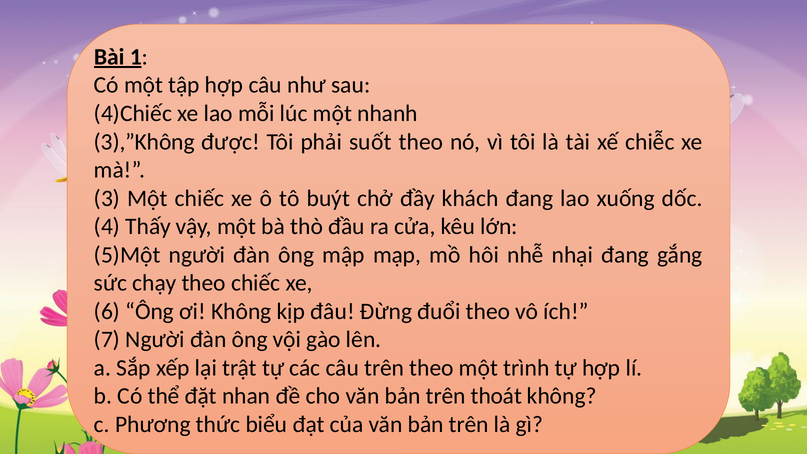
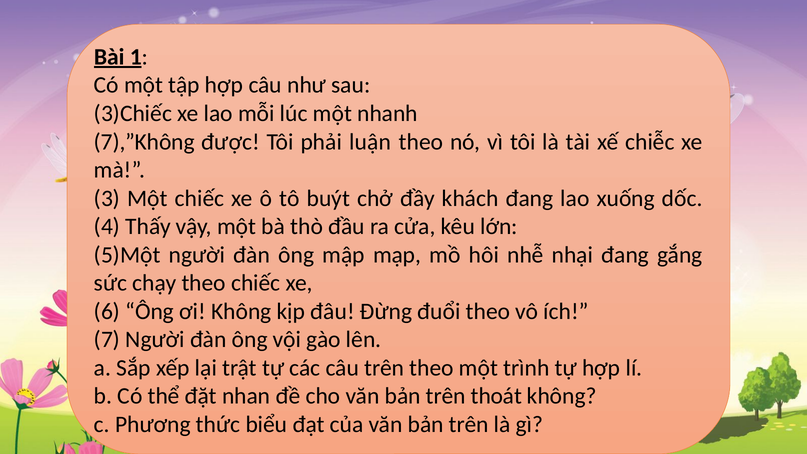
4)Chiếc: 4)Chiếc -> 3)Chiếc (133, 113)
3),”Không: 3),”Không -> 7),”Không (144, 142)
suốt: suốt -> luận (370, 142)
